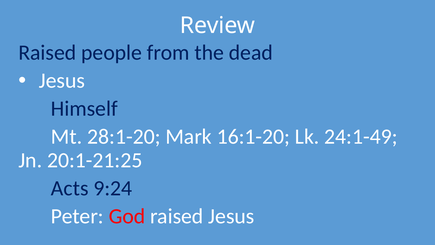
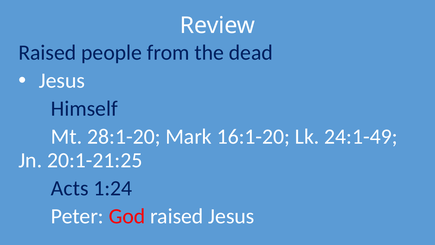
9:24: 9:24 -> 1:24 (113, 188)
